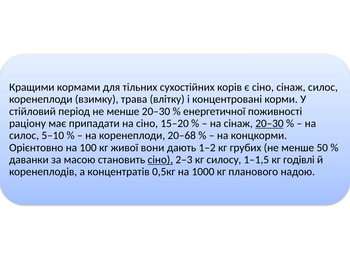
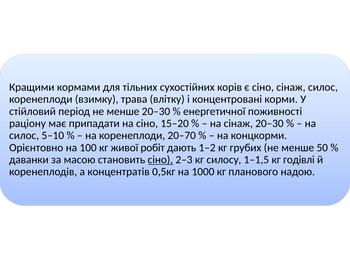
20–30 underline: present -> none (269, 123)
20–68: 20–68 -> 20–70 (182, 135)
вони: вони -> робіт (153, 147)
